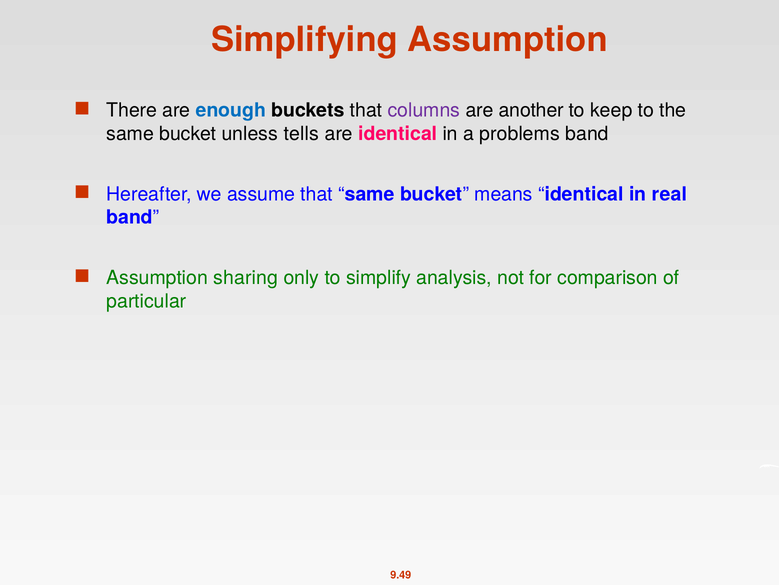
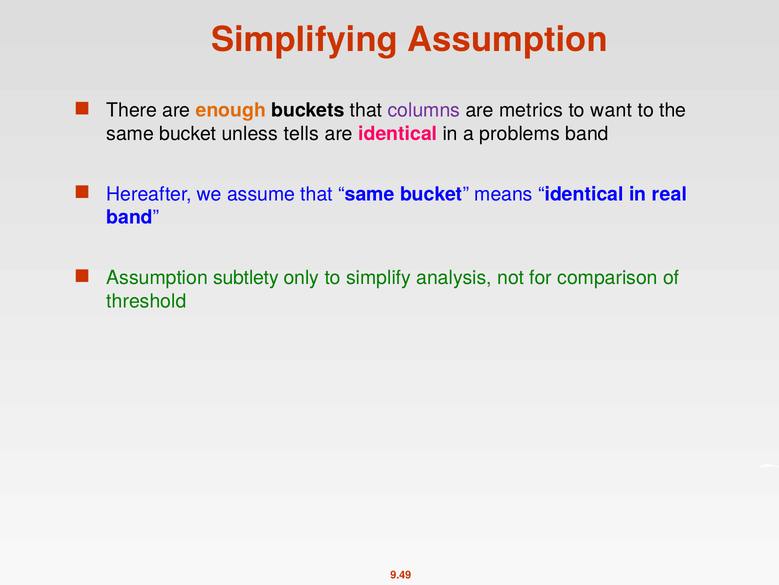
enough colour: blue -> orange (231, 110)
another: another -> metrics (531, 110)
keep: keep -> want (611, 110)
sharing: sharing -> subtlety (246, 278)
particular: particular -> threshold (146, 301)
